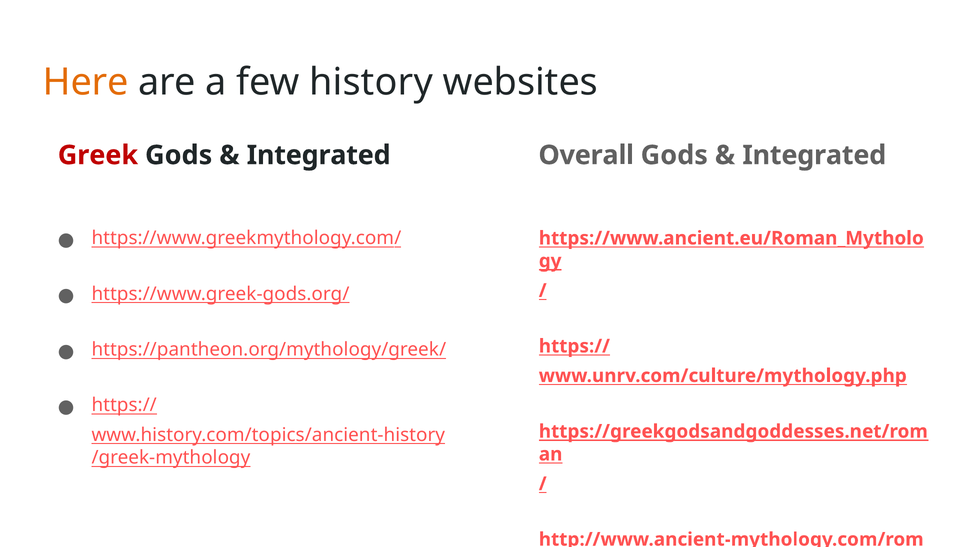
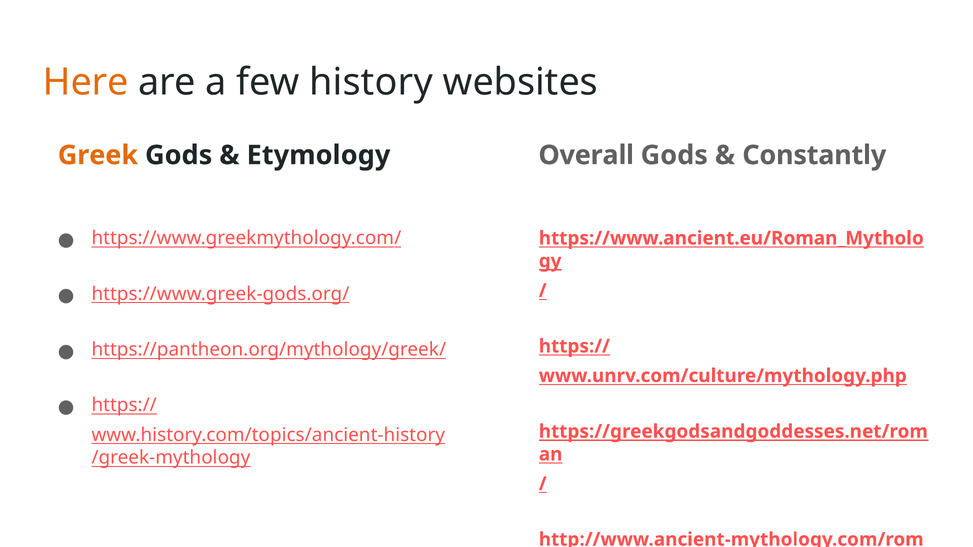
Greek colour: red -> orange (98, 155)
Integrated: Integrated -> Etymology (319, 155)
Integrated: Integrated -> Constantly (814, 155)
